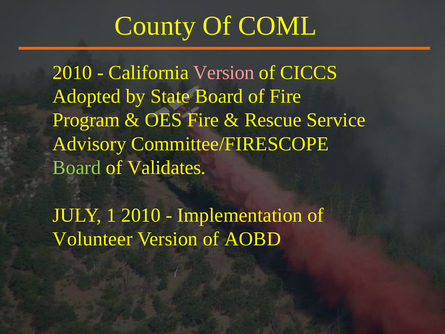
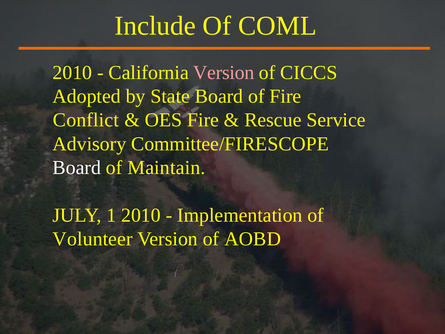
County: County -> Include (155, 26)
Program: Program -> Conflict (86, 120)
Board colour: light green -> white (77, 168)
Validates: Validates -> Maintain (166, 168)
